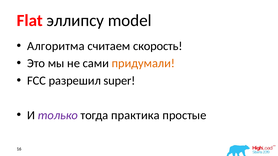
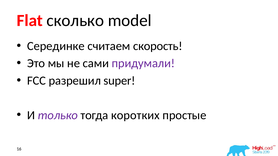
эллипсу: эллипсу -> сколько (75, 20)
Алгоритма: Алгоритма -> Серединке (56, 46)
придумали colour: orange -> purple (143, 63)
практика: практика -> коротких (135, 115)
